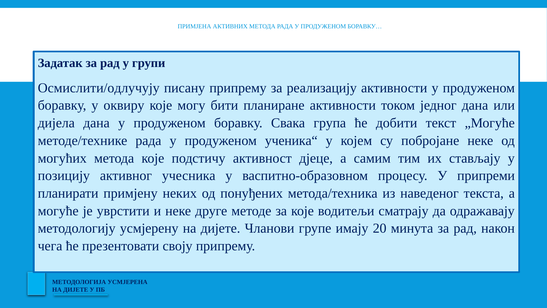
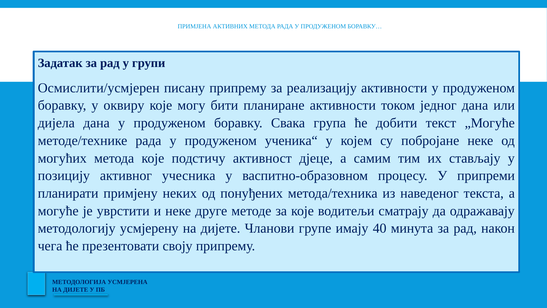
Осмислити/одлучују: Осмислити/одлучују -> Осмислити/усмјерен (99, 88)
20: 20 -> 40 (380, 228)
